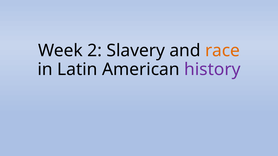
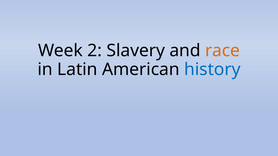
history colour: purple -> blue (212, 69)
